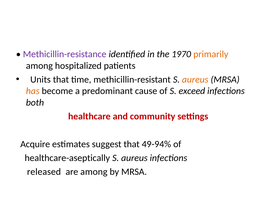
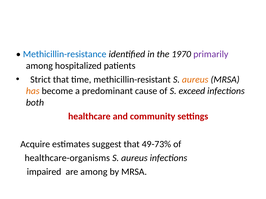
Methicillin-resistance colour: purple -> blue (65, 54)
primarily colour: orange -> purple (211, 54)
Units: Units -> Strict (41, 80)
49-94%: 49-94% -> 49-73% (156, 144)
healthcare-aseptically: healthcare-aseptically -> healthcare-organisms (67, 158)
released: released -> impaired (44, 172)
